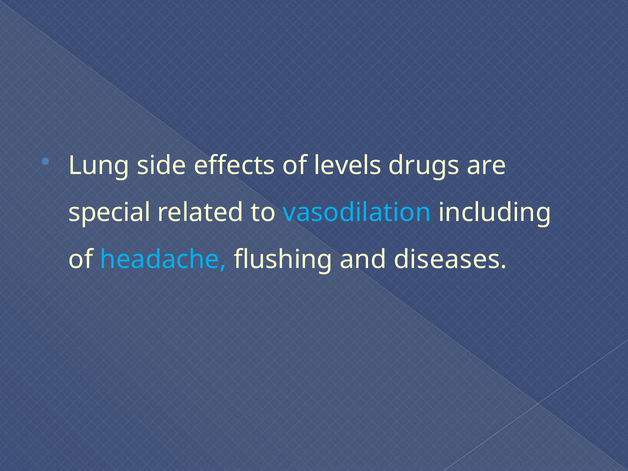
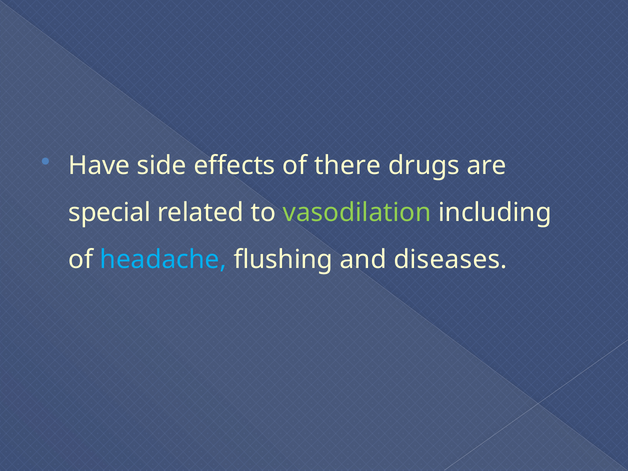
Lung: Lung -> Have (99, 166)
levels: levels -> there (348, 166)
vasodilation colour: light blue -> light green (357, 213)
